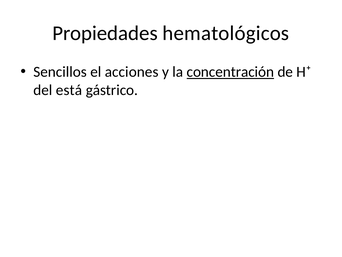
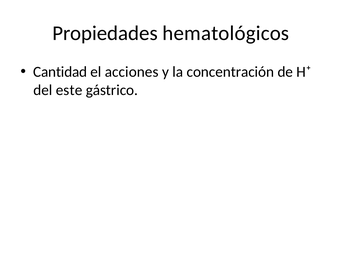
Sencillos: Sencillos -> Cantidad (60, 72)
concentración underline: present -> none (230, 72)
está: está -> este (69, 90)
